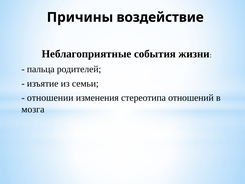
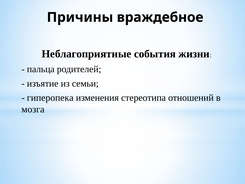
воздействие: воздействие -> враждебное (160, 17)
отношении: отношении -> гиперопека (50, 98)
